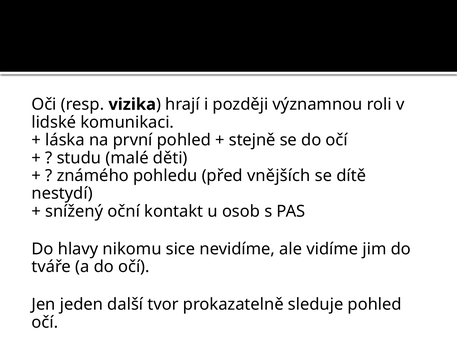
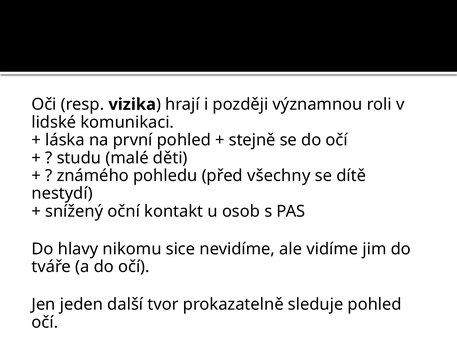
vnějších: vnějších -> všechny (279, 176)
